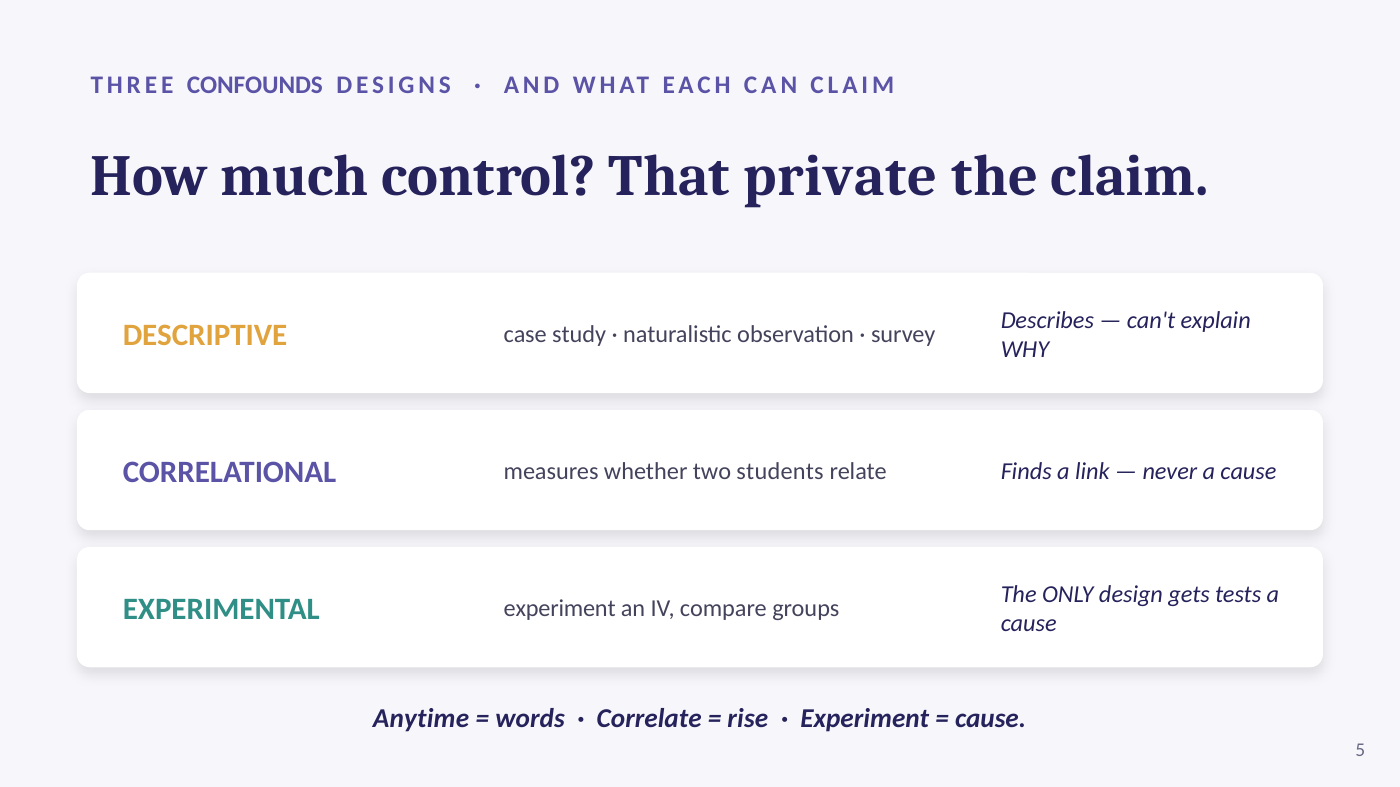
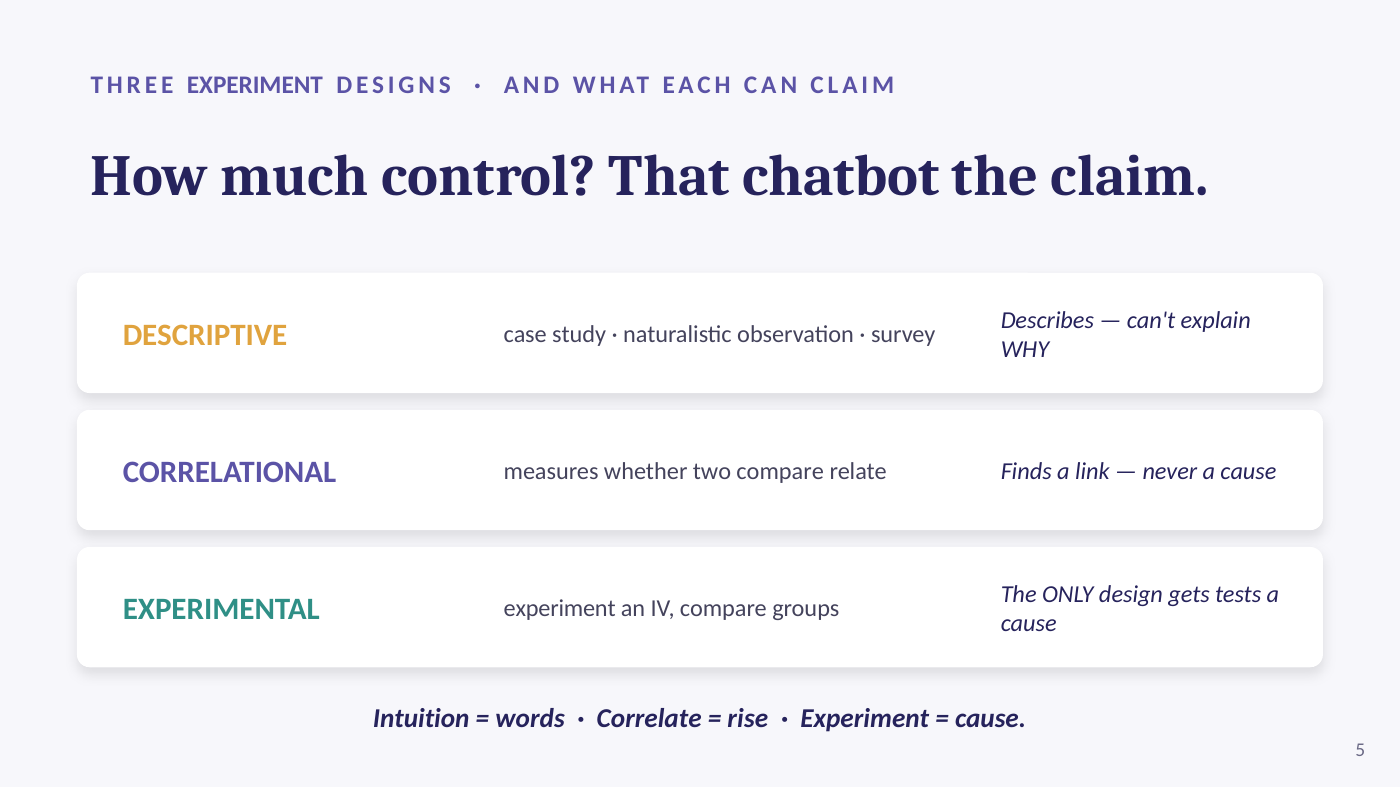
THREE CONFOUNDS: CONFOUNDS -> EXPERIMENT (255, 85)
private: private -> chatbot (841, 176)
two students: students -> compare (780, 472)
Anytime: Anytime -> Intuition (421, 719)
